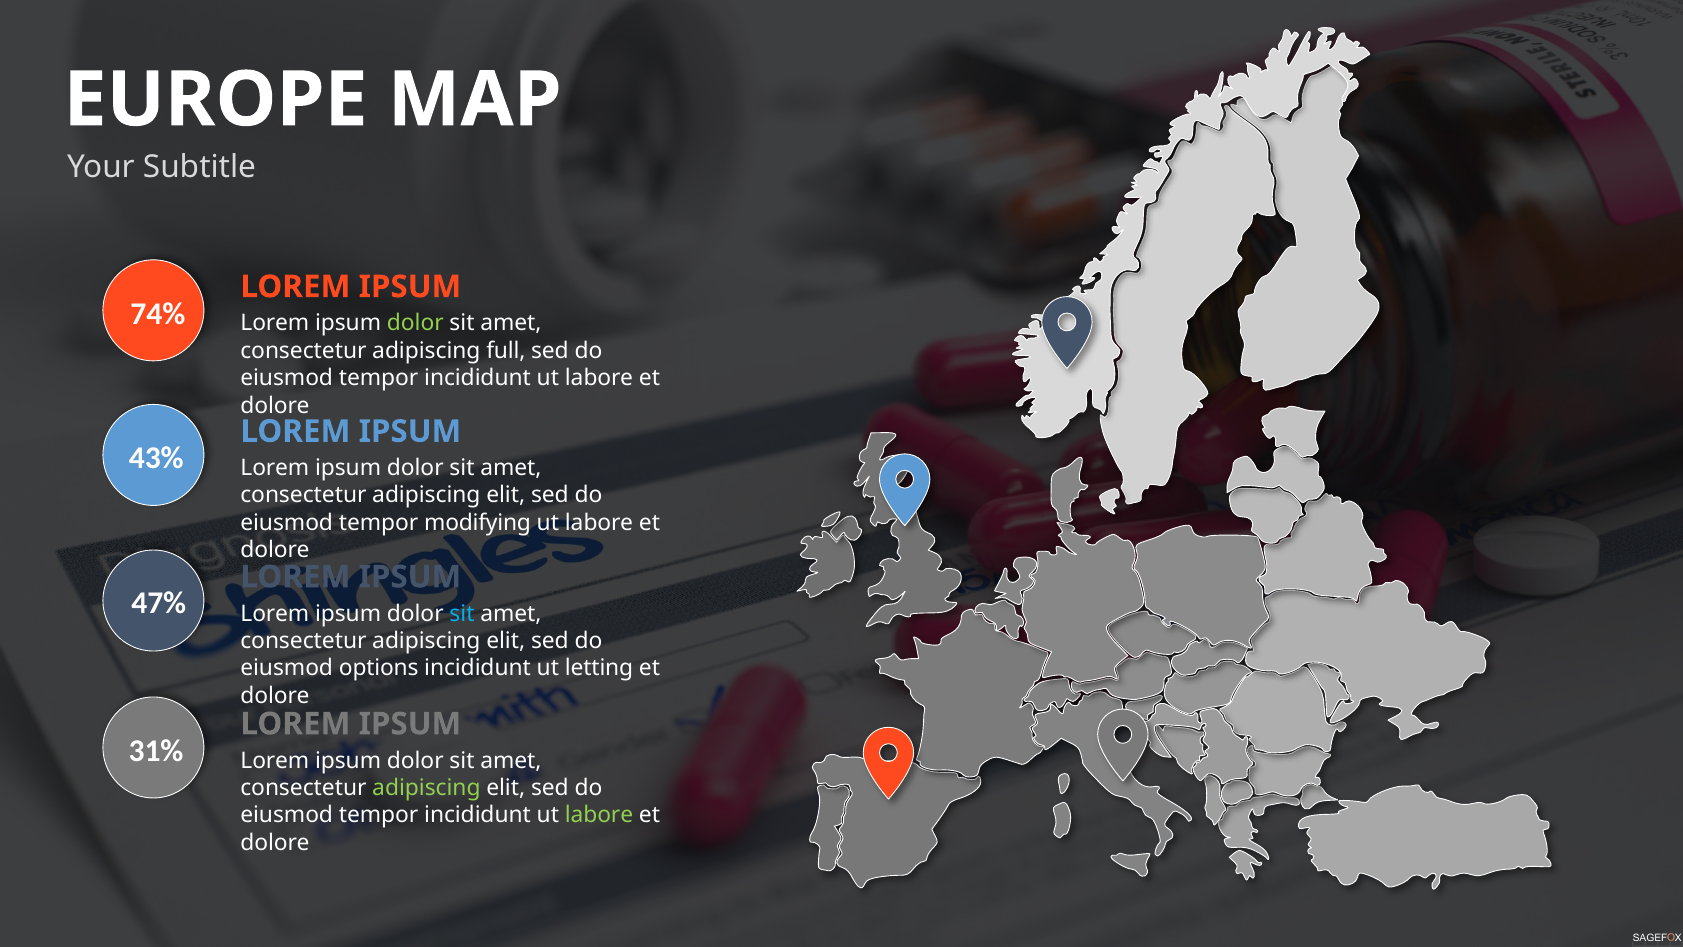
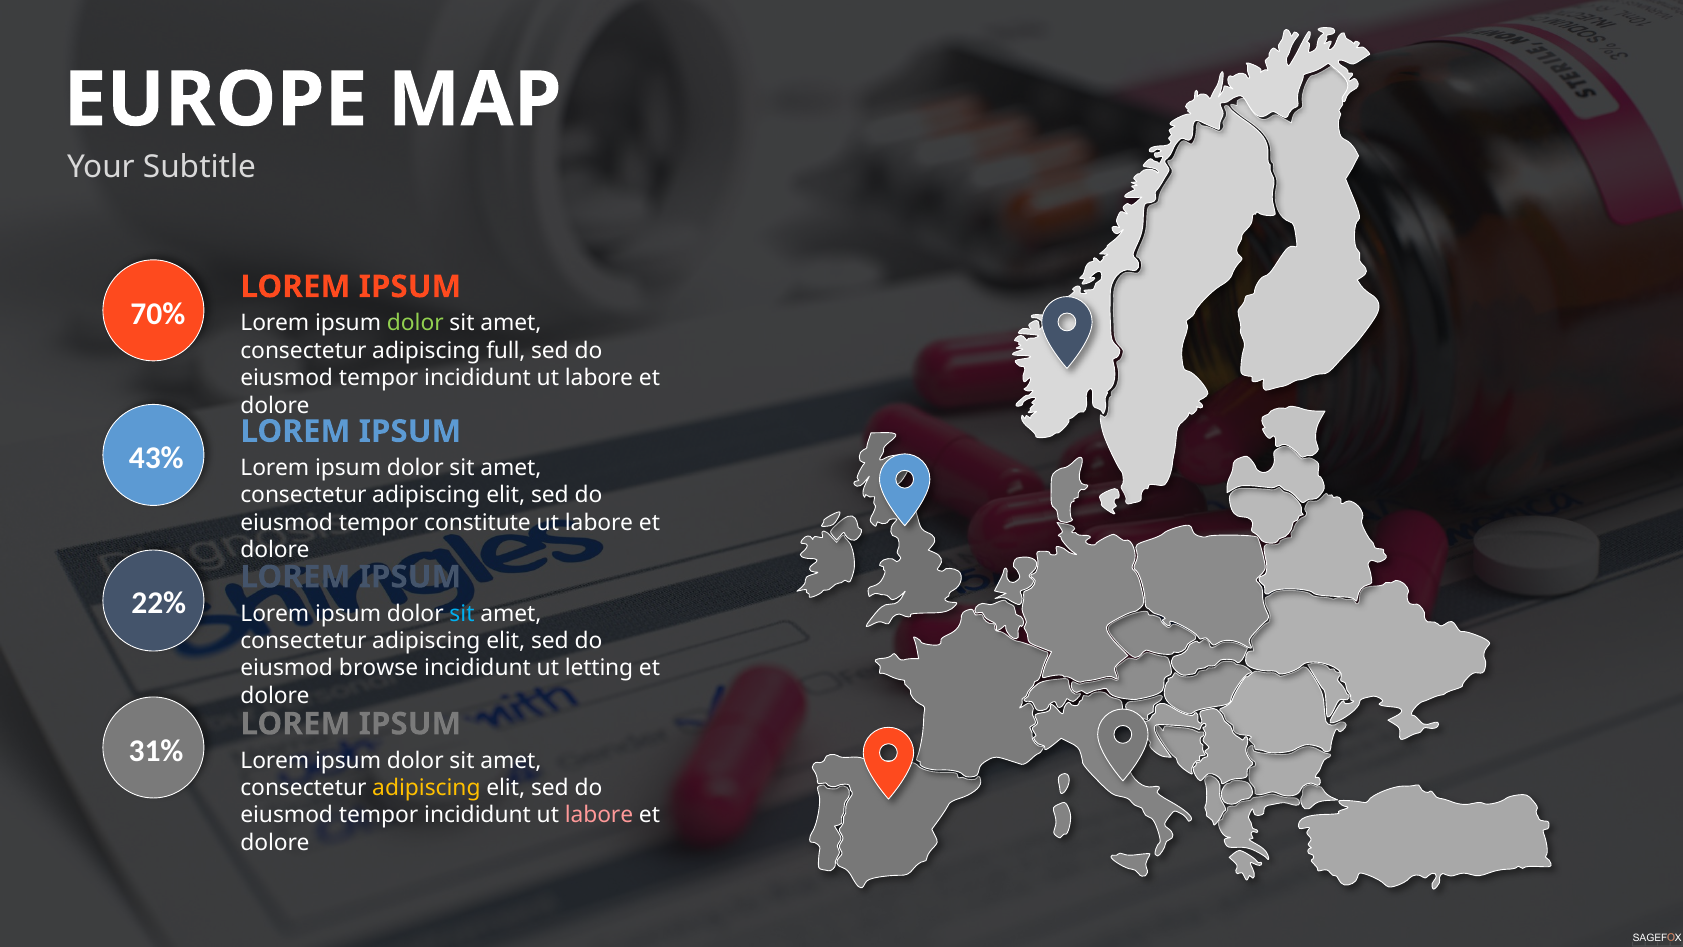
74%: 74% -> 70% (158, 314)
modifying: modifying -> constitute (478, 523)
47%: 47% -> 22% (159, 603)
options: options -> browse (379, 668)
adipiscing colour: light green -> yellow (426, 788)
labore colour: light green -> pink (599, 815)
